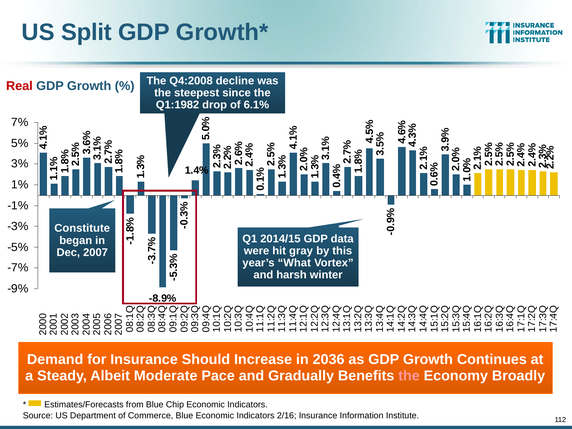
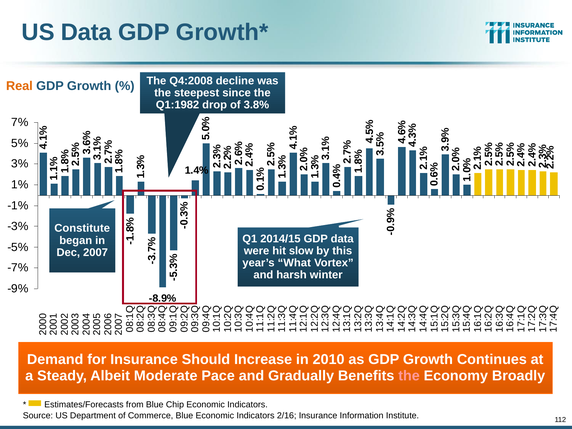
US Split: Split -> Data (86, 32)
Real colour: red -> orange (19, 86)
6.1%: 6.1% -> 3.8% (256, 105)
gray: gray -> slow (301, 251)
2036: 2036 -> 2010 (329, 359)
